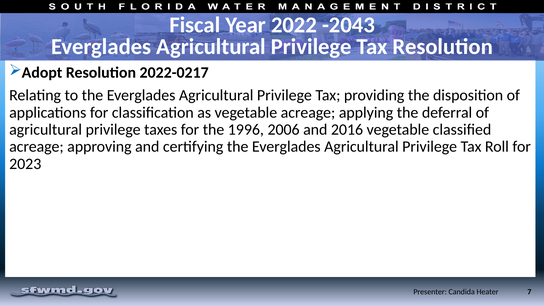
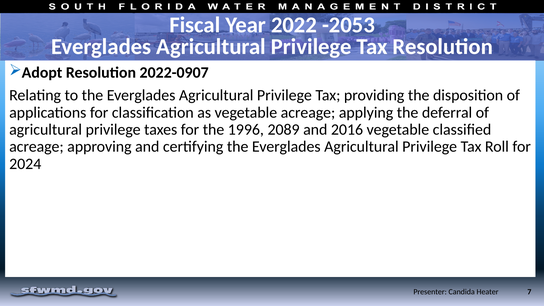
-2043: -2043 -> -2053 (348, 25)
2022-0217: 2022-0217 -> 2022-0907 (174, 73)
2006: 2006 -> 2089 (284, 130)
2023: 2023 -> 2024 (25, 164)
